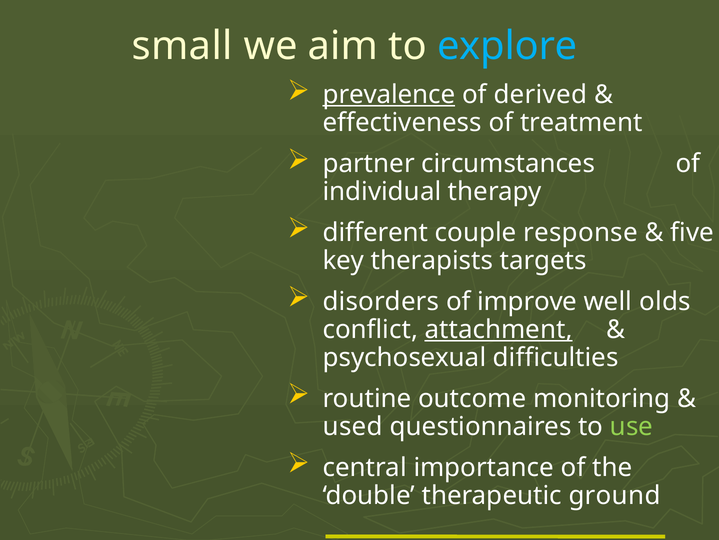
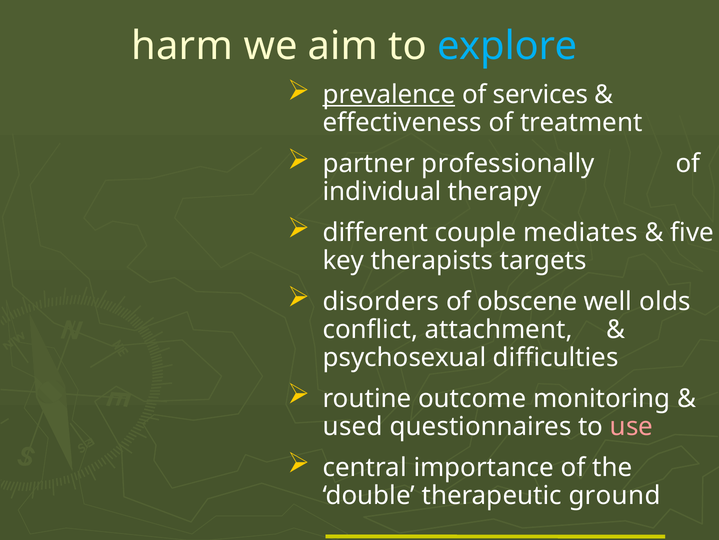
small: small -> harm (182, 46)
derived: derived -> services (541, 95)
circumstances: circumstances -> professionally (508, 163)
response: response -> mediates (580, 232)
improve: improve -> obscene (527, 301)
attachment underline: present -> none (499, 329)
use colour: light green -> pink (632, 426)
